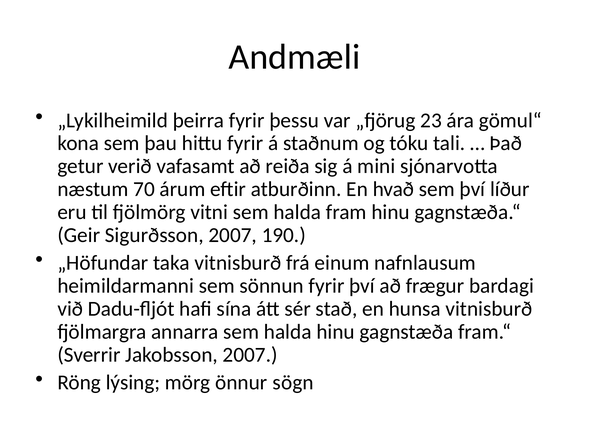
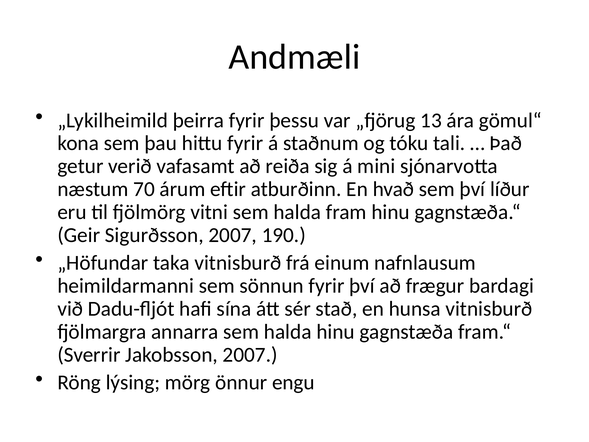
23: 23 -> 13 (431, 120)
sögn: sögn -> engu (293, 382)
